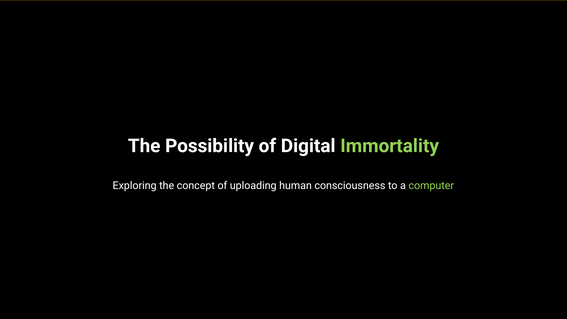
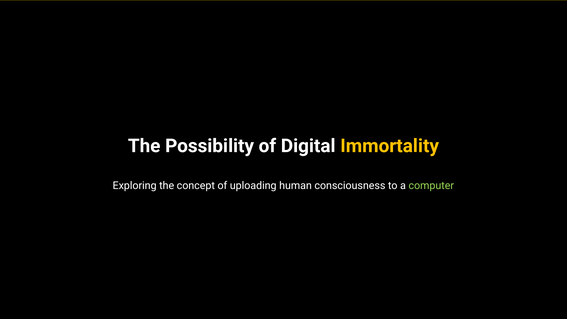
Immortality colour: light green -> yellow (390, 146)
